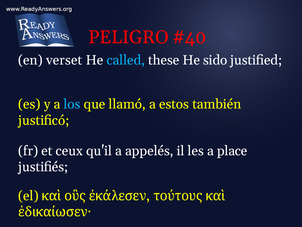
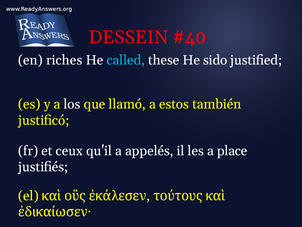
PELIGRO: PELIGRO -> DESSEIN (129, 37)
verset: verset -> riches (64, 60)
los colour: light blue -> white (72, 104)
